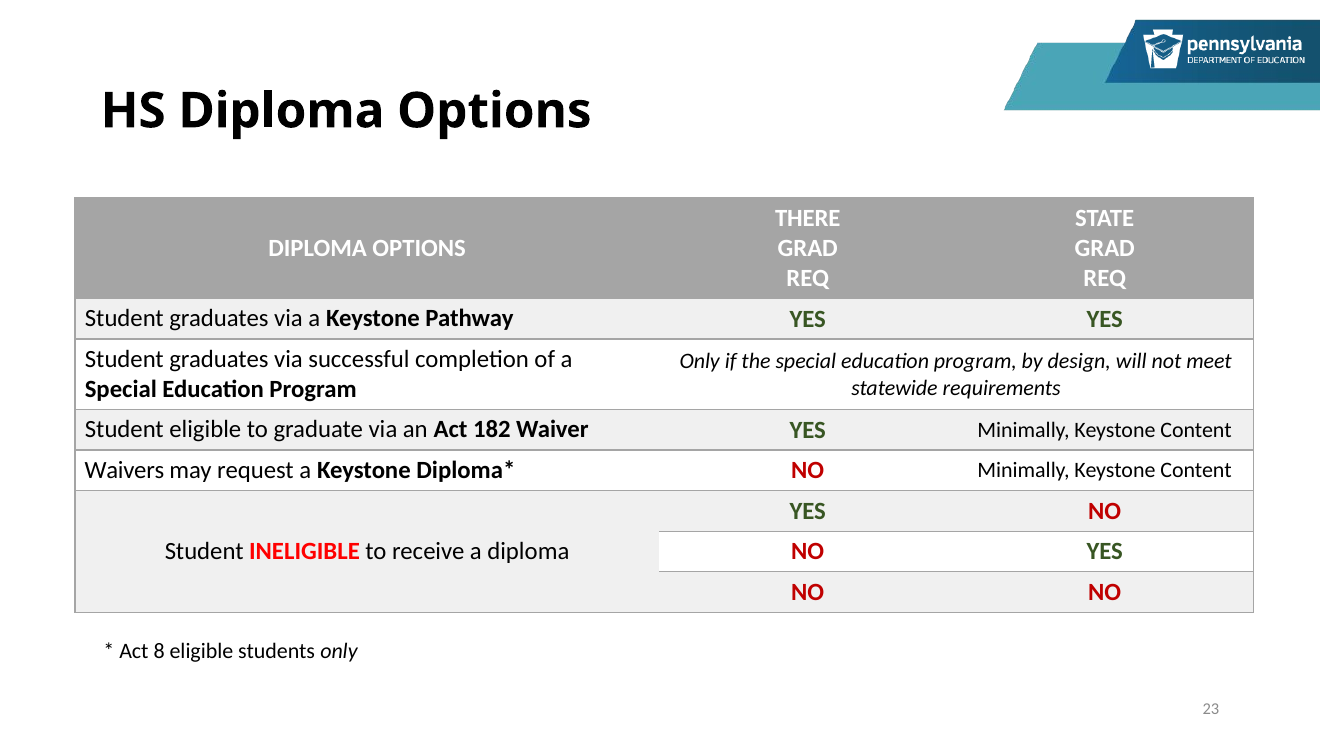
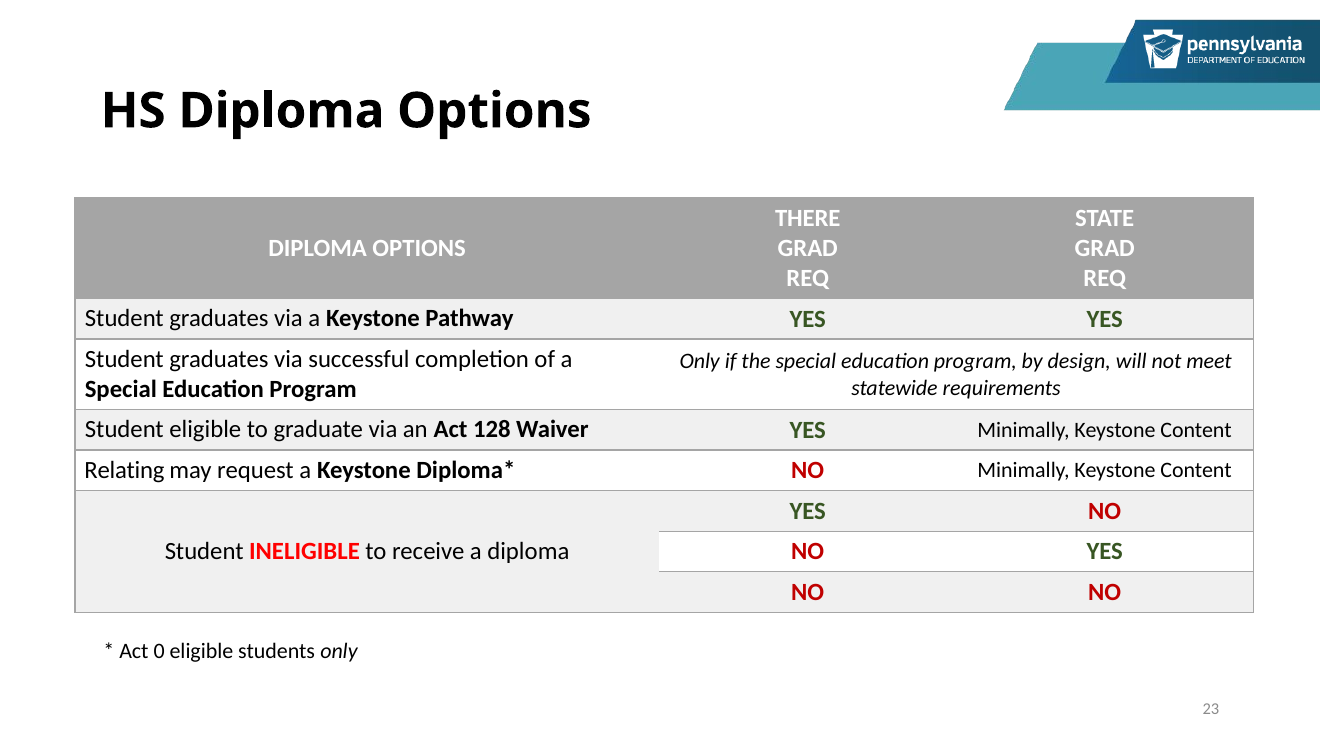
182: 182 -> 128 (492, 429)
Waivers: Waivers -> Relating (124, 470)
8: 8 -> 0 (159, 651)
